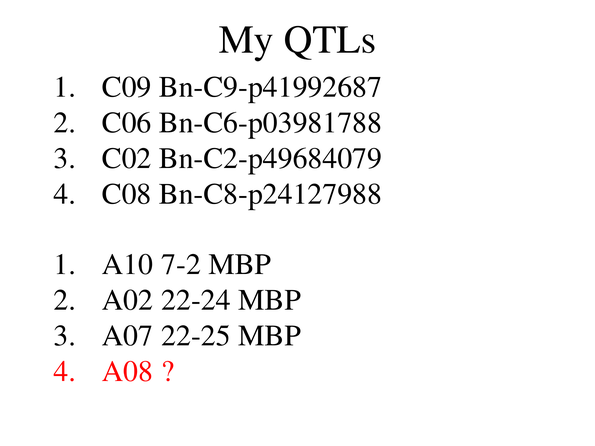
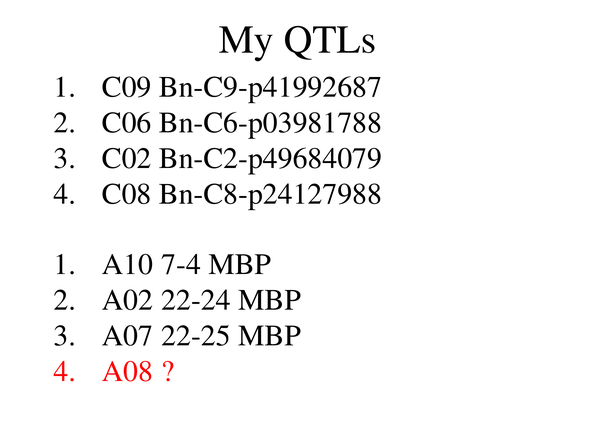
7-2: 7-2 -> 7-4 (181, 264)
